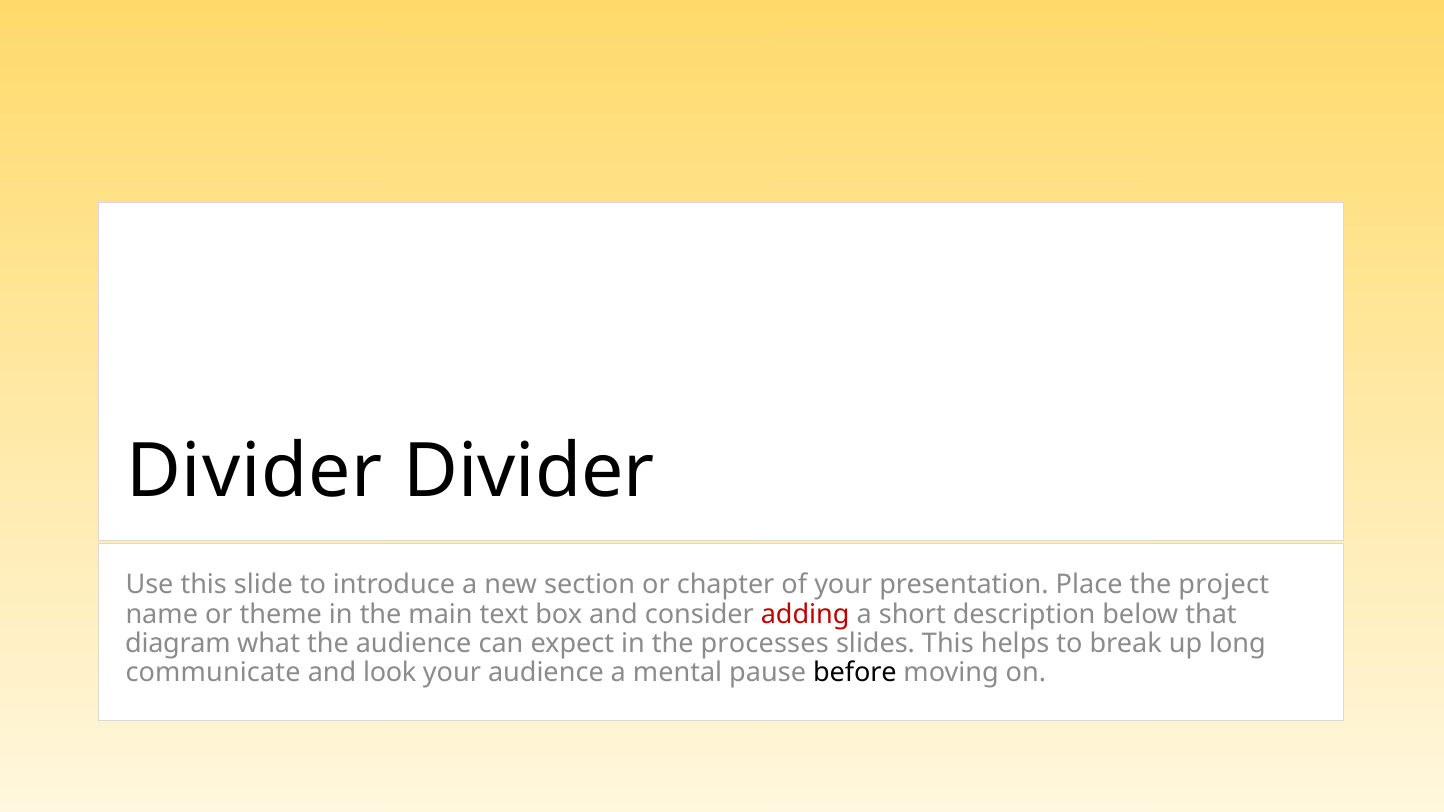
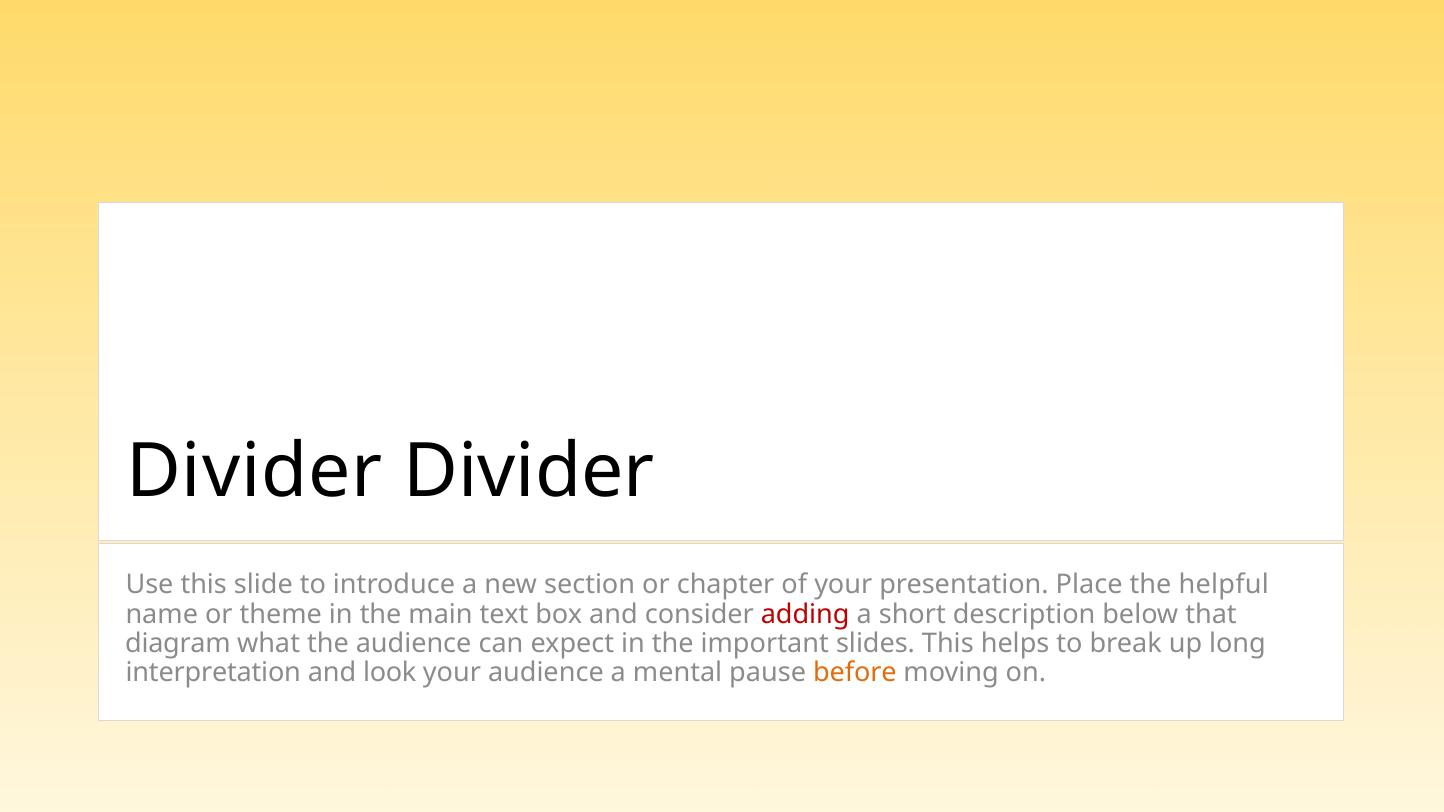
project: project -> helpful (1224, 585)
processes: processes -> important (765, 644)
communicate: communicate -> interpretation (213, 673)
before colour: black -> orange (855, 673)
